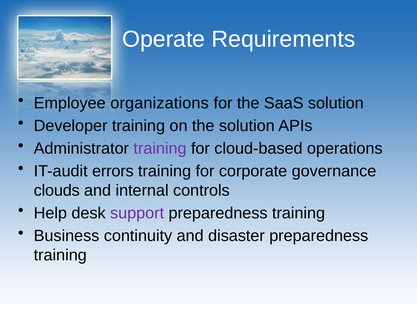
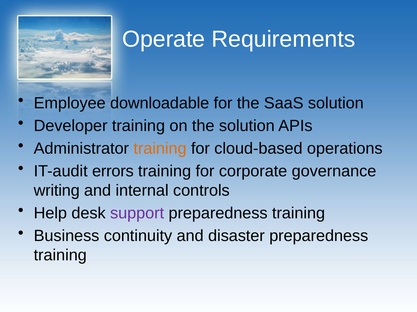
organizations: organizations -> downloadable (160, 103)
training colour: purple -> orange (160, 149)
clouds: clouds -> writing (57, 191)
